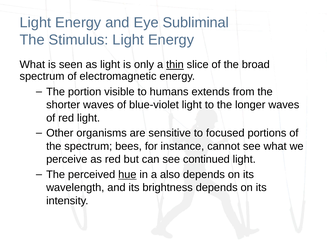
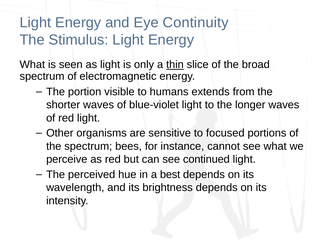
Subliminal: Subliminal -> Continuity (196, 23)
hue underline: present -> none (127, 175)
also: also -> best (170, 175)
